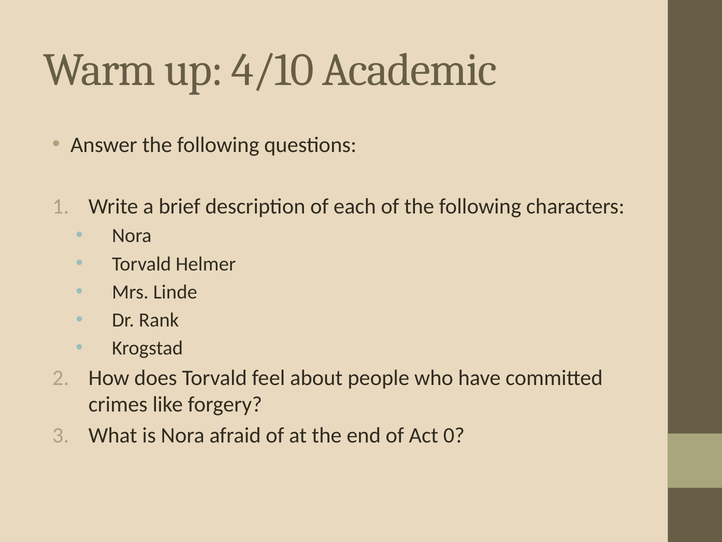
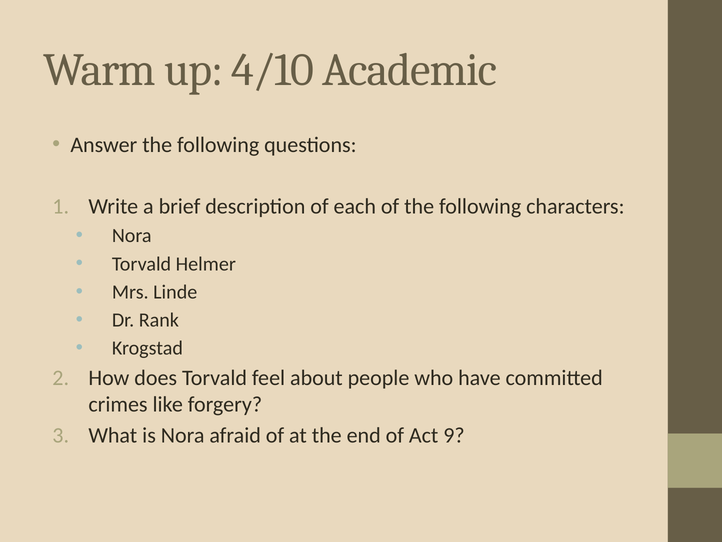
0: 0 -> 9 (454, 435)
